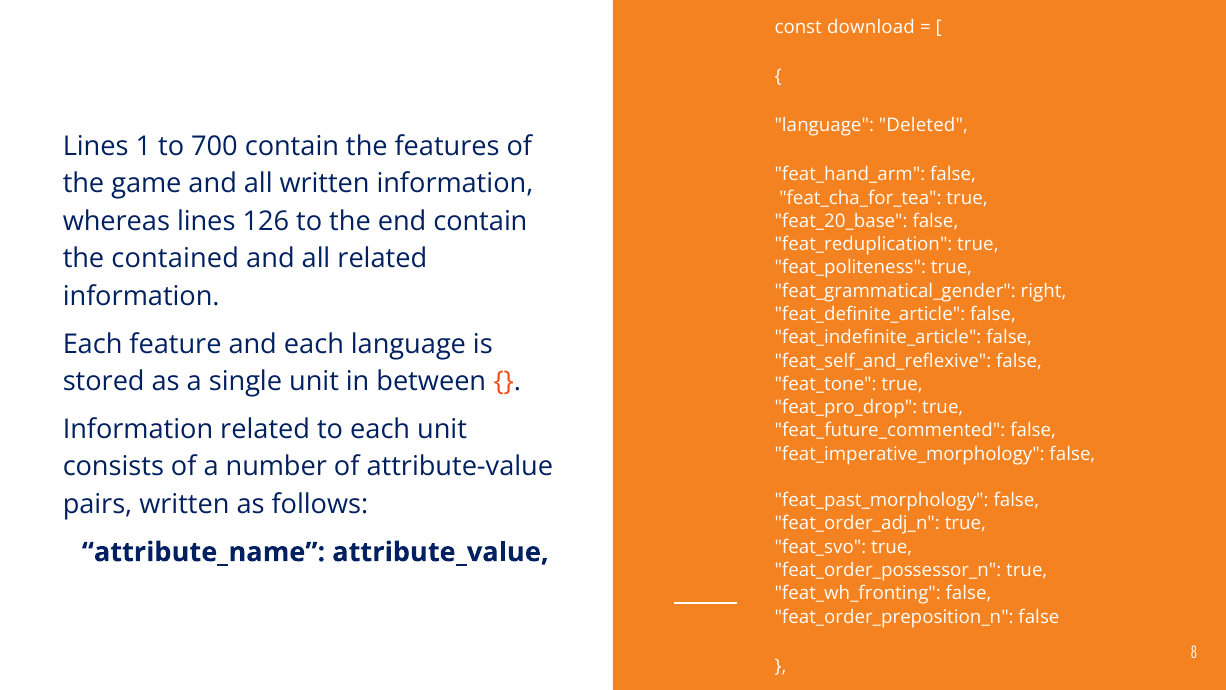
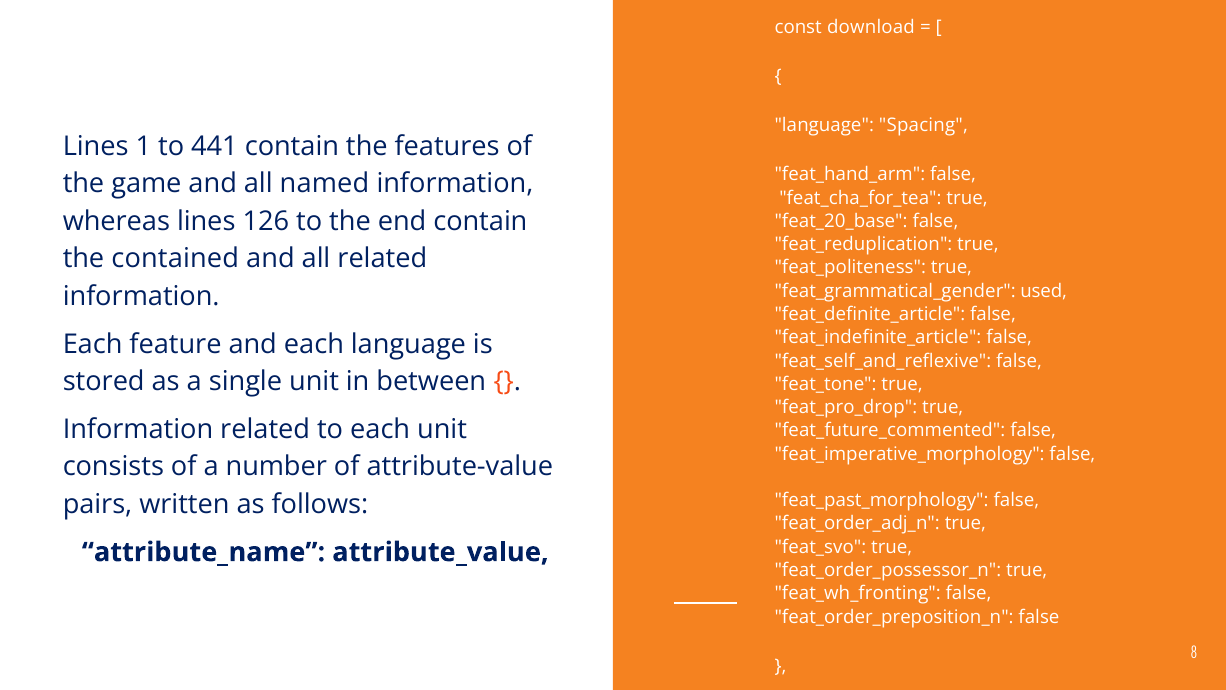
Deleted: Deleted -> Spacing (923, 125)
700: 700 -> 441 (214, 146)
all written: written -> named (324, 184)
right: right -> used (1044, 291)
